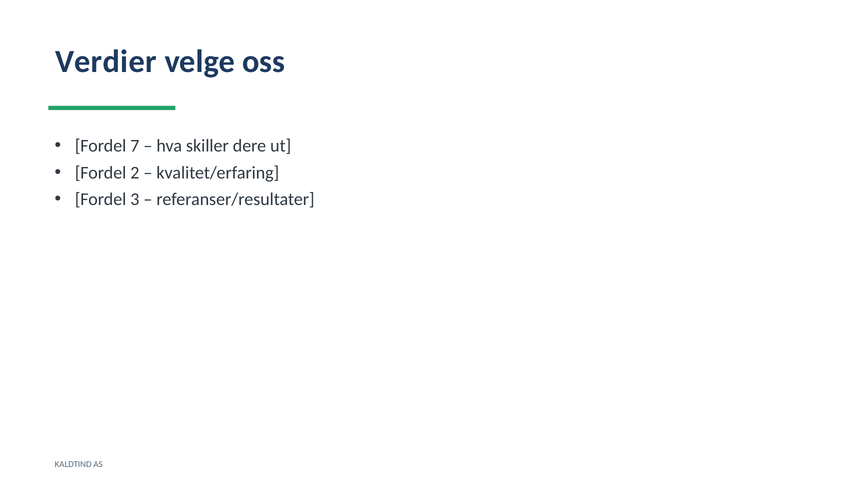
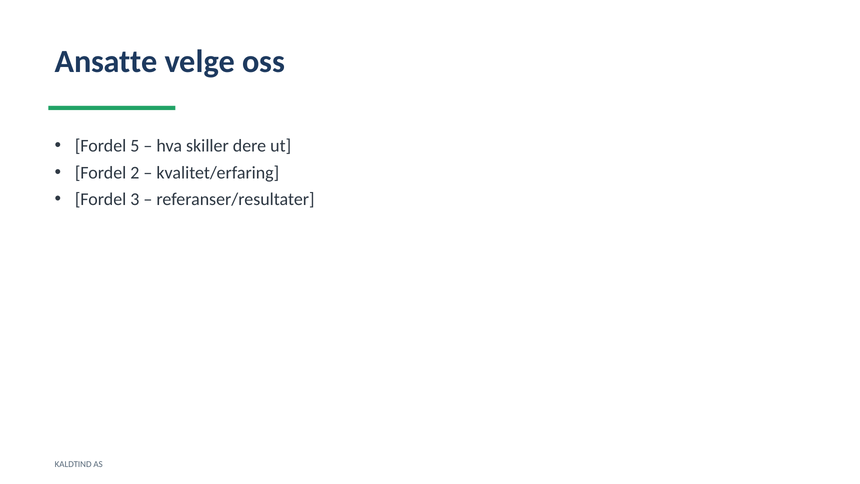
Verdier: Verdier -> Ansatte (106, 61)
7: 7 -> 5 (135, 146)
